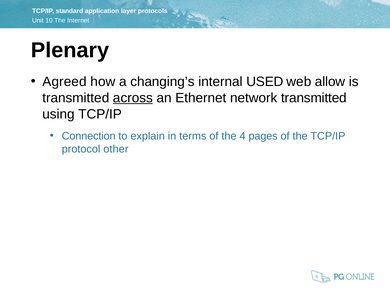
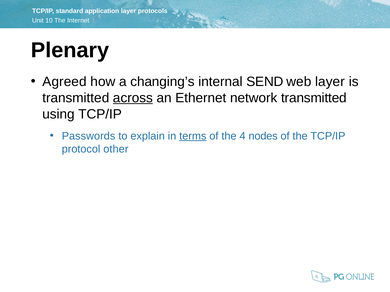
USED: USED -> SEND (265, 82)
web allow: allow -> layer (330, 82)
Connection: Connection -> Passwords (89, 136)
terms underline: none -> present (193, 136)
pages: pages -> nodes (263, 136)
